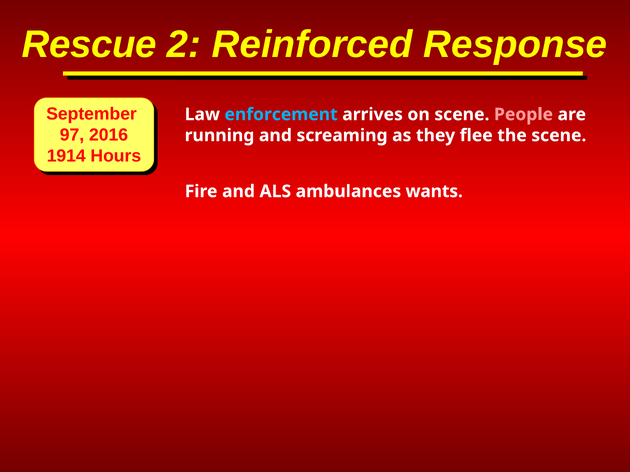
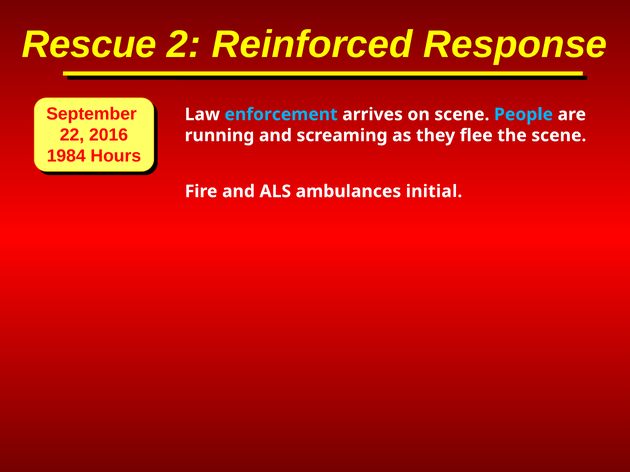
People colour: pink -> light blue (524, 115)
97: 97 -> 22 (72, 135)
1914: 1914 -> 1984 (66, 156)
wants: wants -> initial (434, 192)
